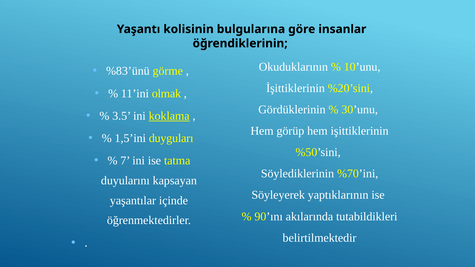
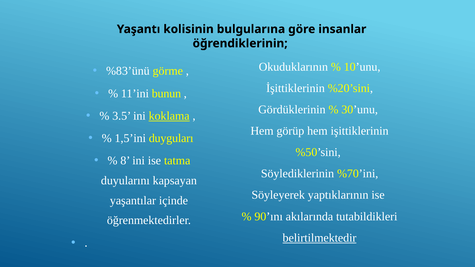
olmak: olmak -> bunun (166, 93)
7: 7 -> 8 (125, 161)
belirtilmektedir underline: none -> present (320, 238)
